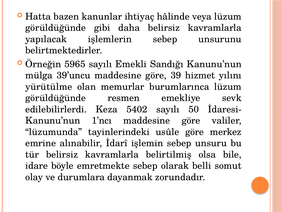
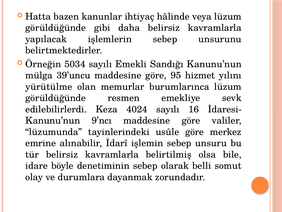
5965: 5965 -> 5034 (75, 64)
39: 39 -> 95 (176, 75)
5402: 5402 -> 4024 (137, 109)
50: 50 -> 16 (194, 109)
1’ncı: 1’ncı -> 9’ncı (102, 120)
emretmekte: emretmekte -> denetiminin (103, 165)
